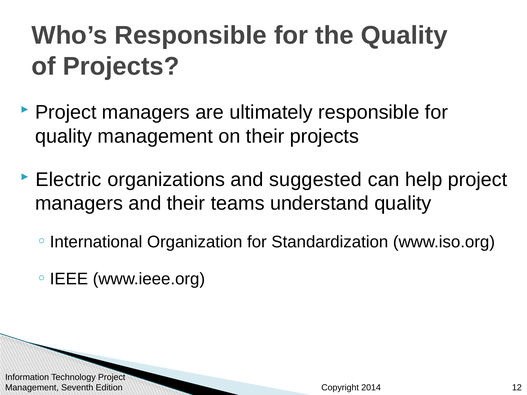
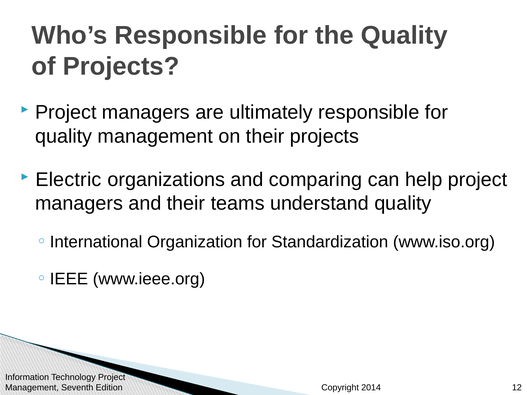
suggested: suggested -> comparing (316, 180)
